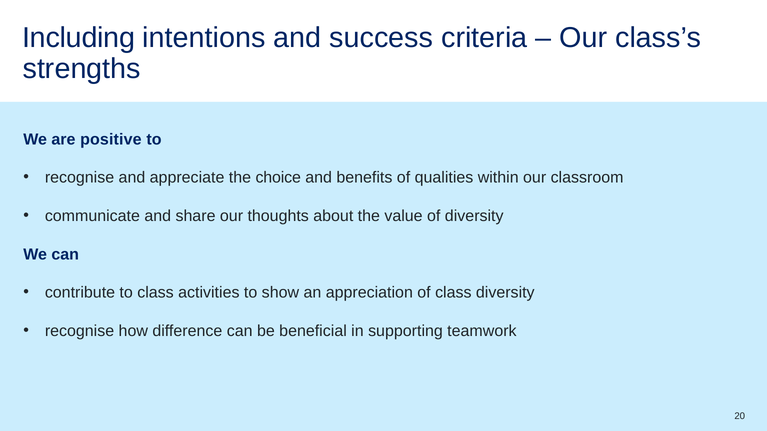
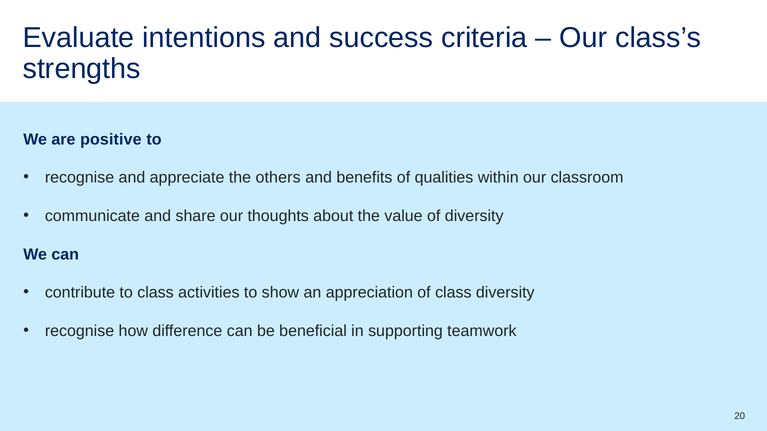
Including: Including -> Evaluate (79, 38)
choice: choice -> others (278, 178)
